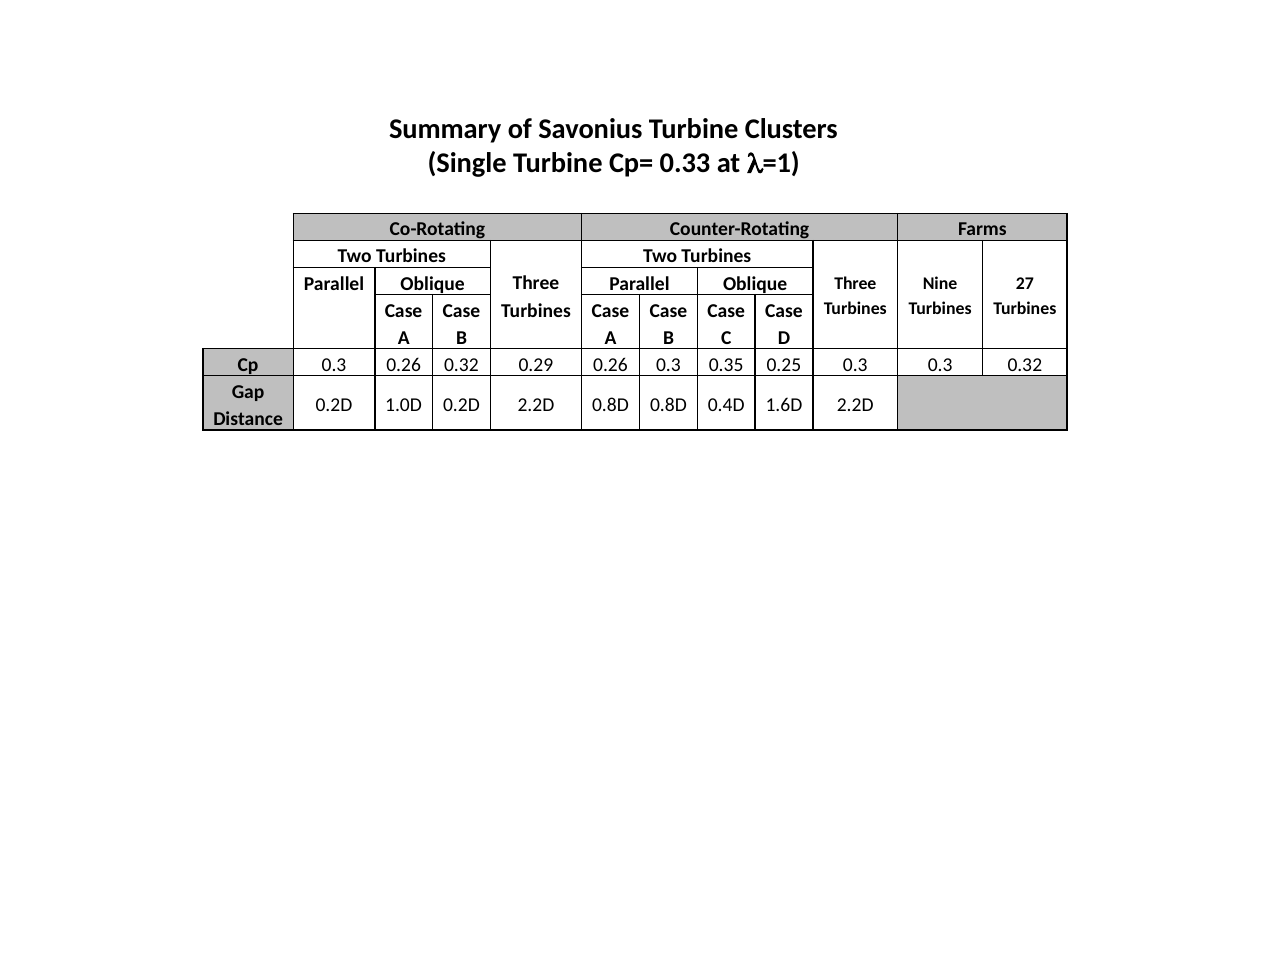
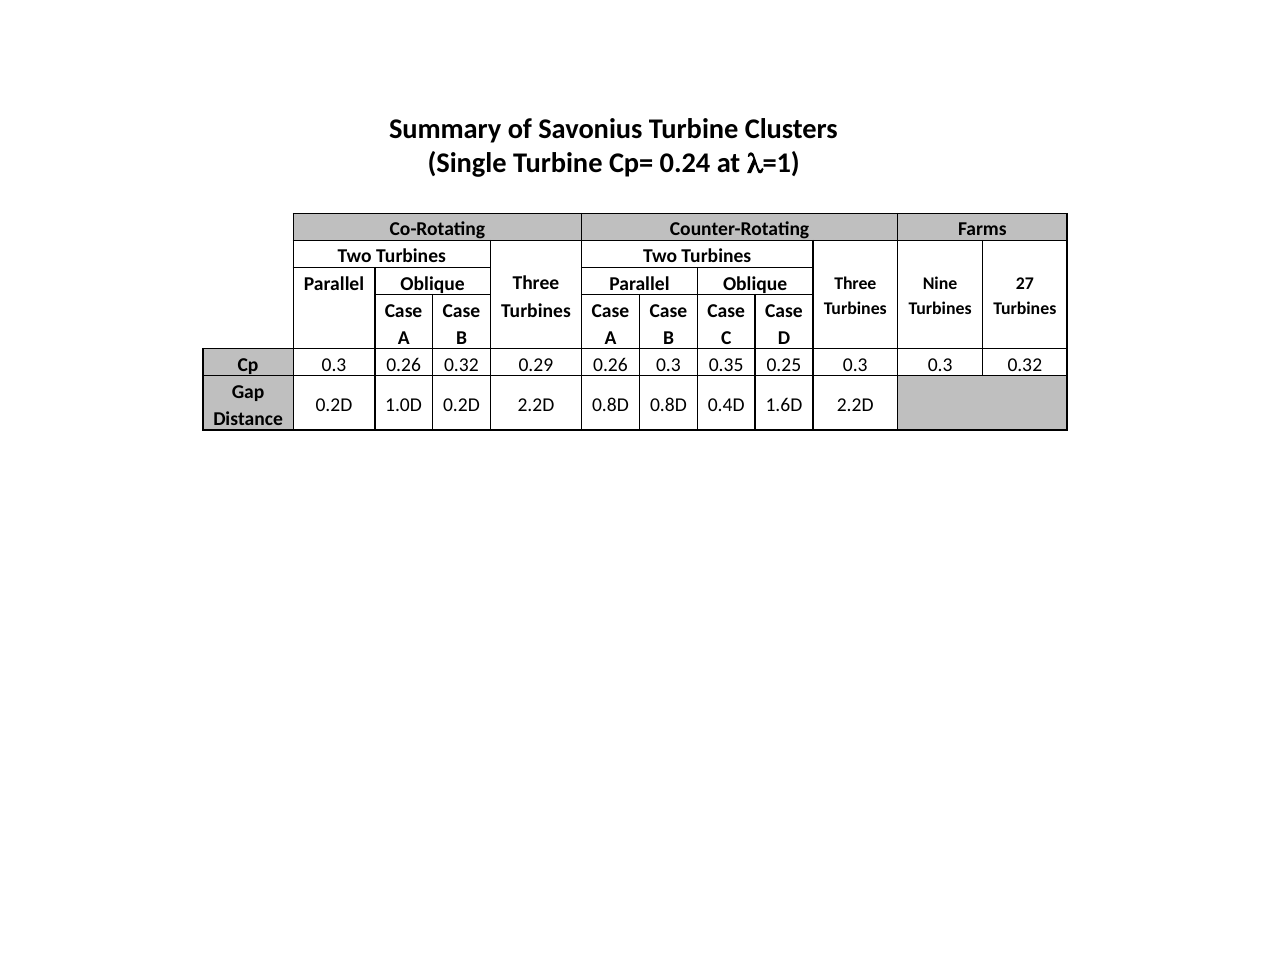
0.33: 0.33 -> 0.24 (685, 163)
